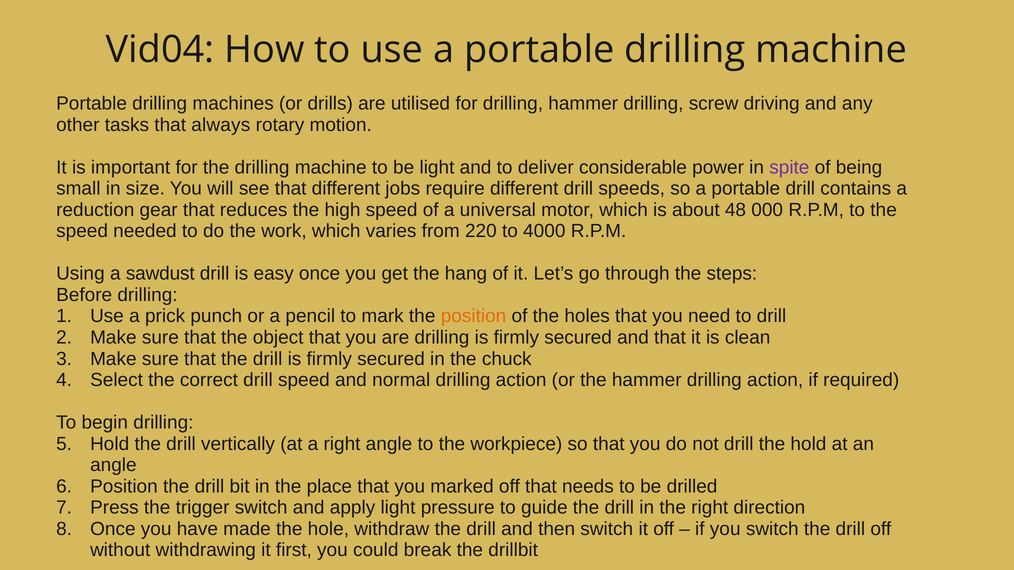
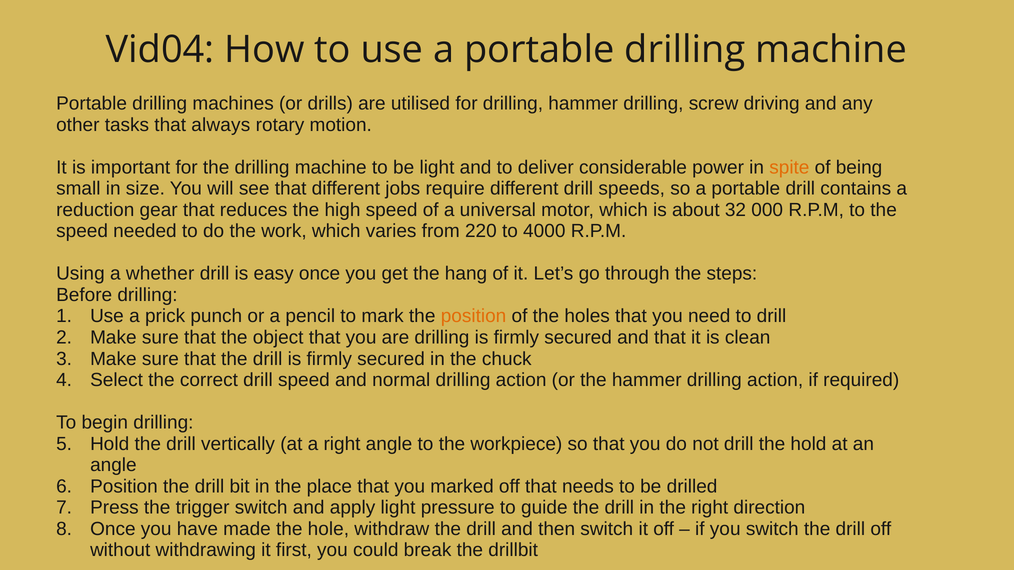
spite colour: purple -> orange (789, 167)
48: 48 -> 32 (735, 210)
sawdust: sawdust -> whether (160, 274)
